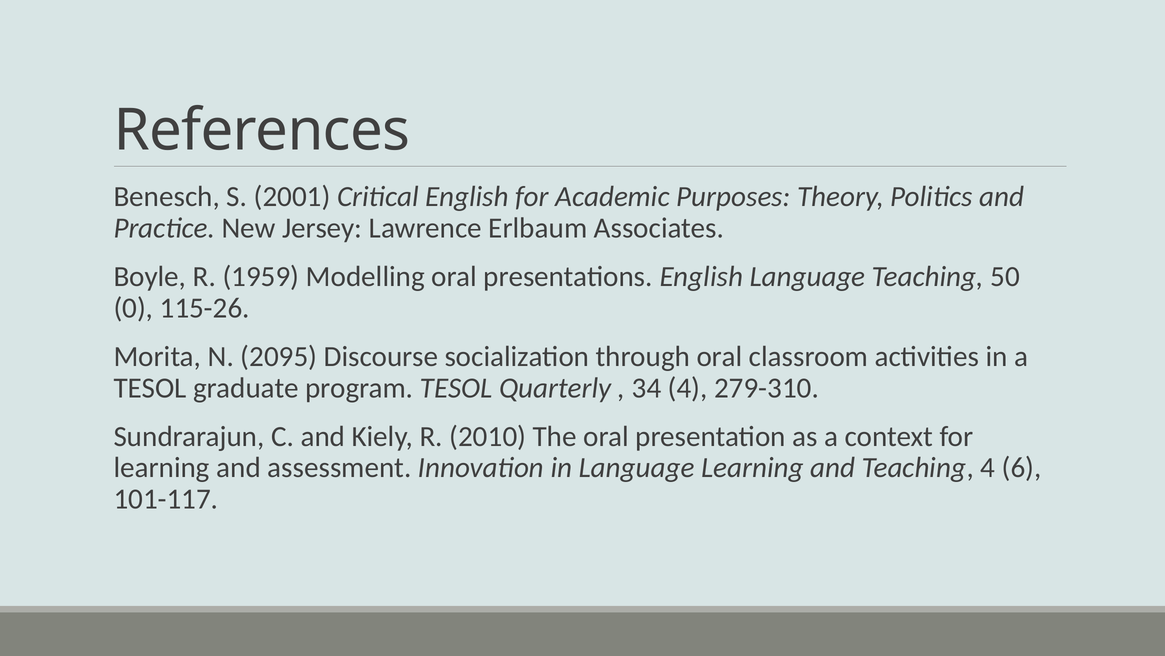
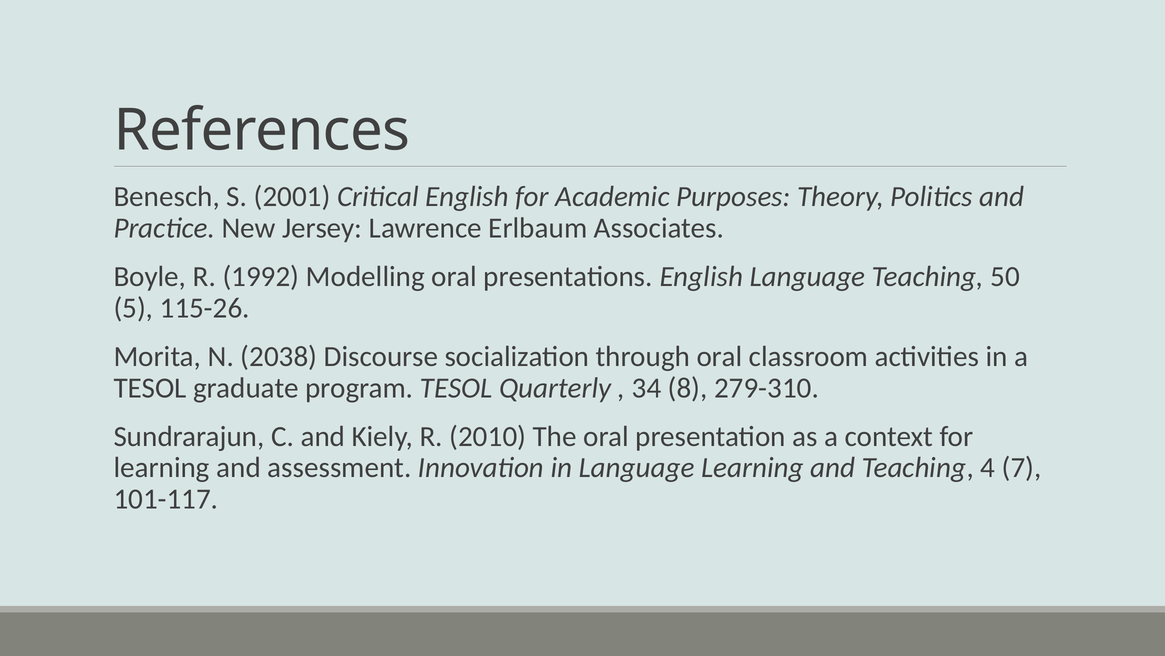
1959: 1959 -> 1992 (261, 276)
0: 0 -> 5 (133, 308)
2095: 2095 -> 2038 (279, 356)
34 4: 4 -> 8 (688, 387)
6: 6 -> 7 (1022, 467)
